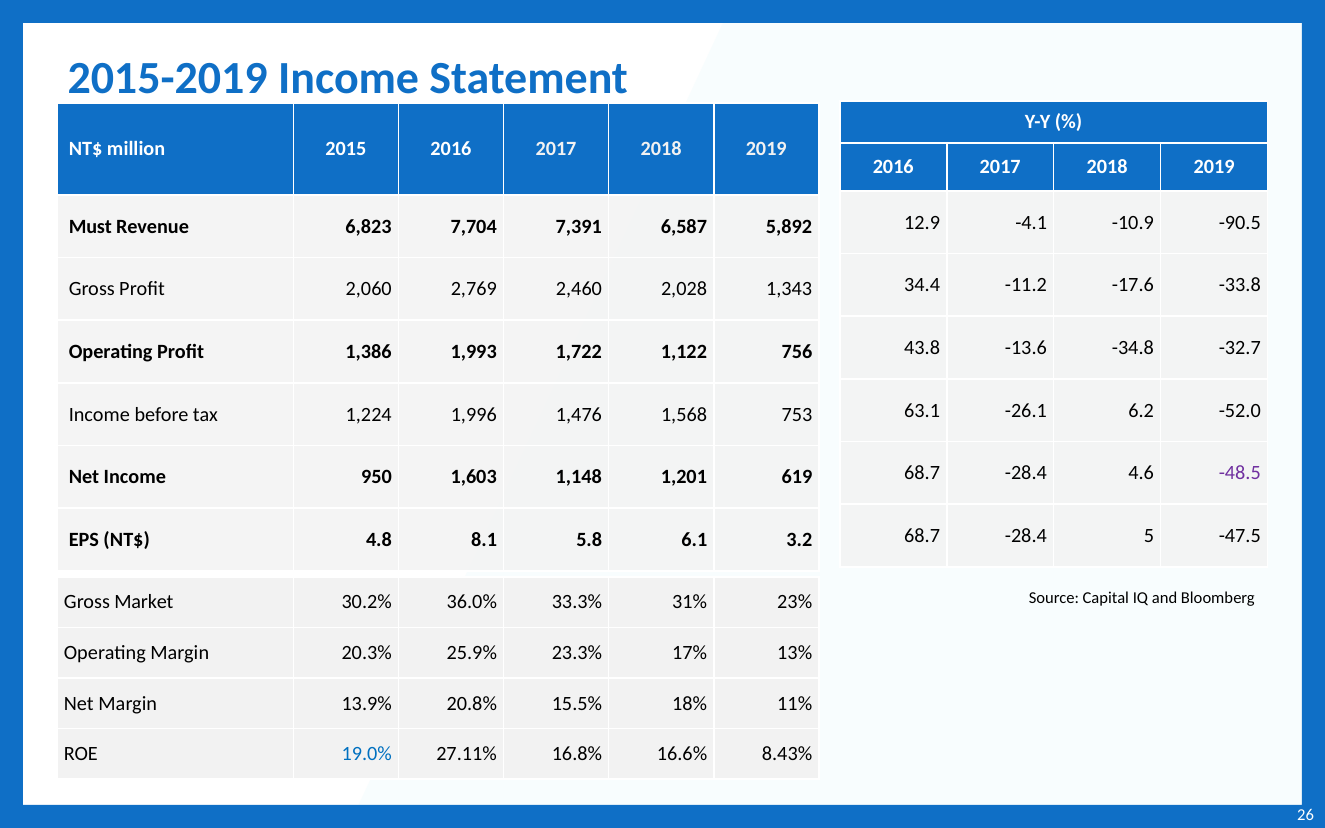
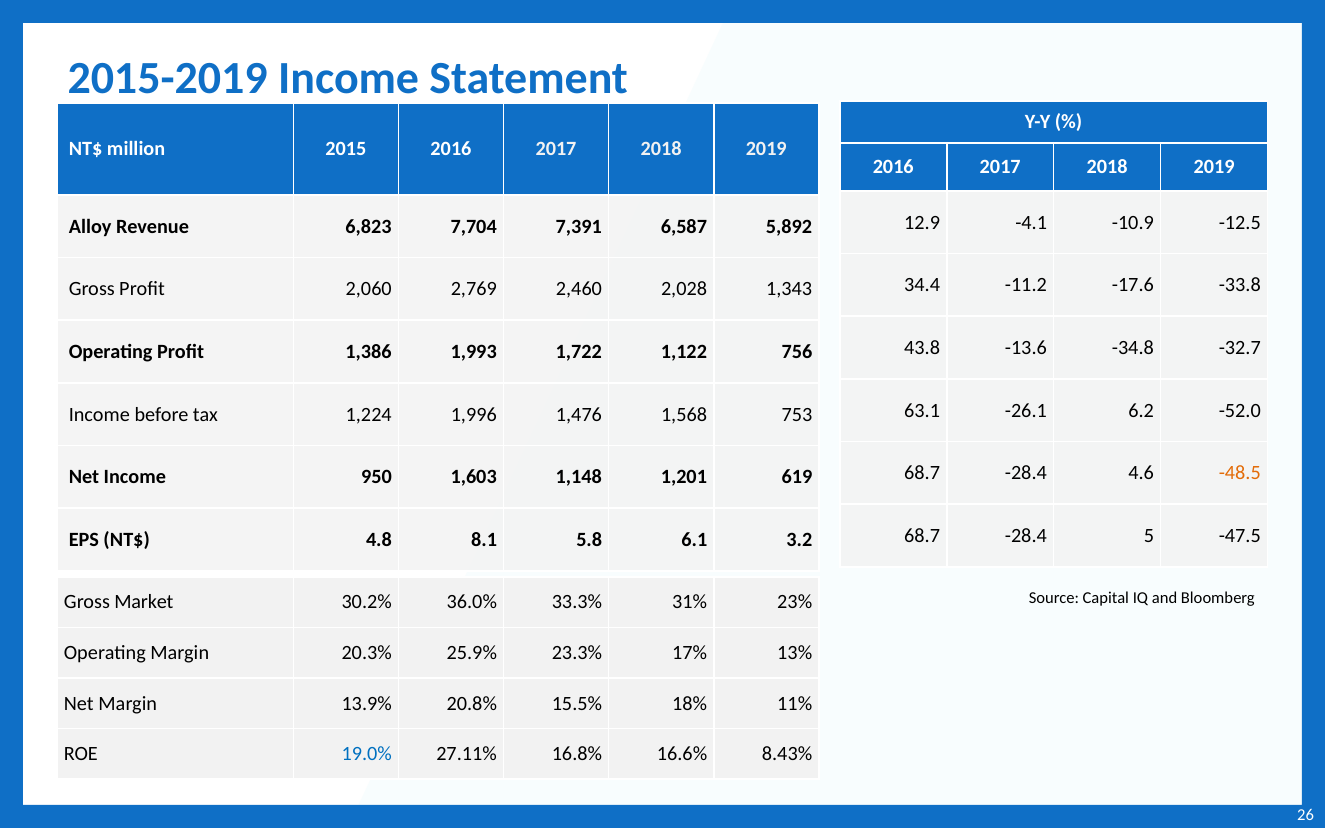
-90.5: -90.5 -> -12.5 (1240, 223)
Must: Must -> Alloy (90, 227)
-48.5 colour: purple -> orange (1240, 473)
